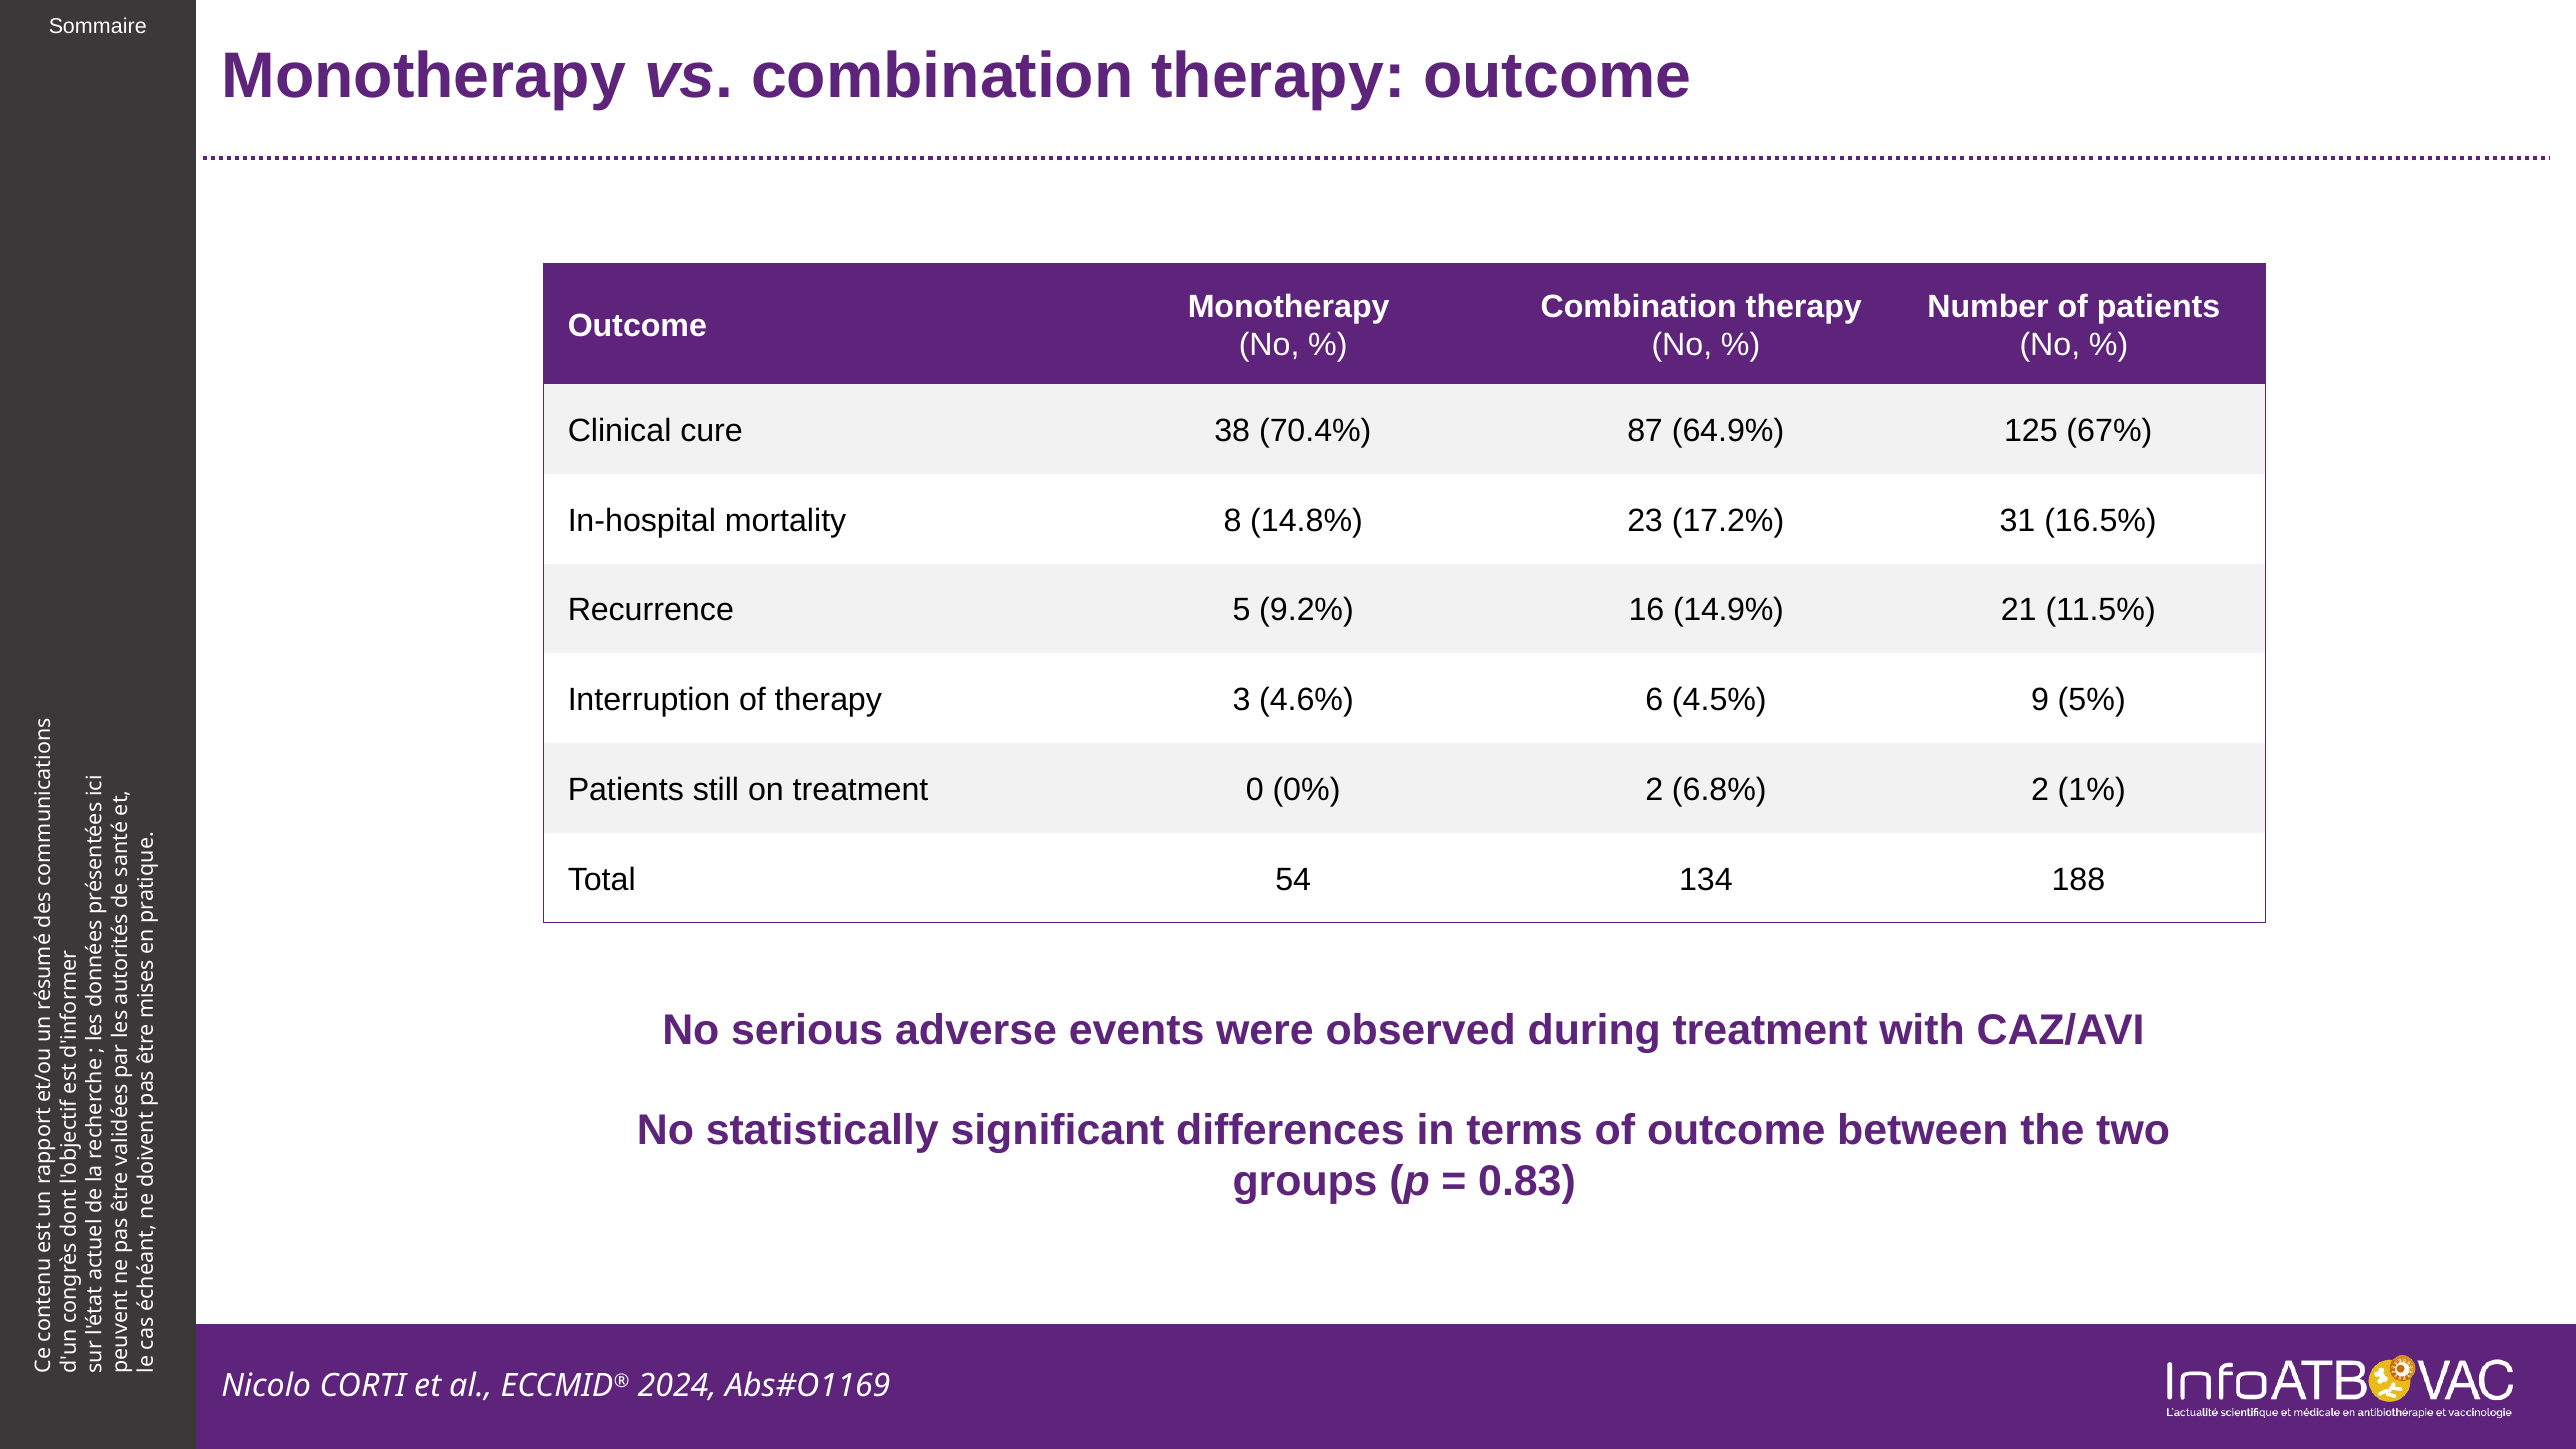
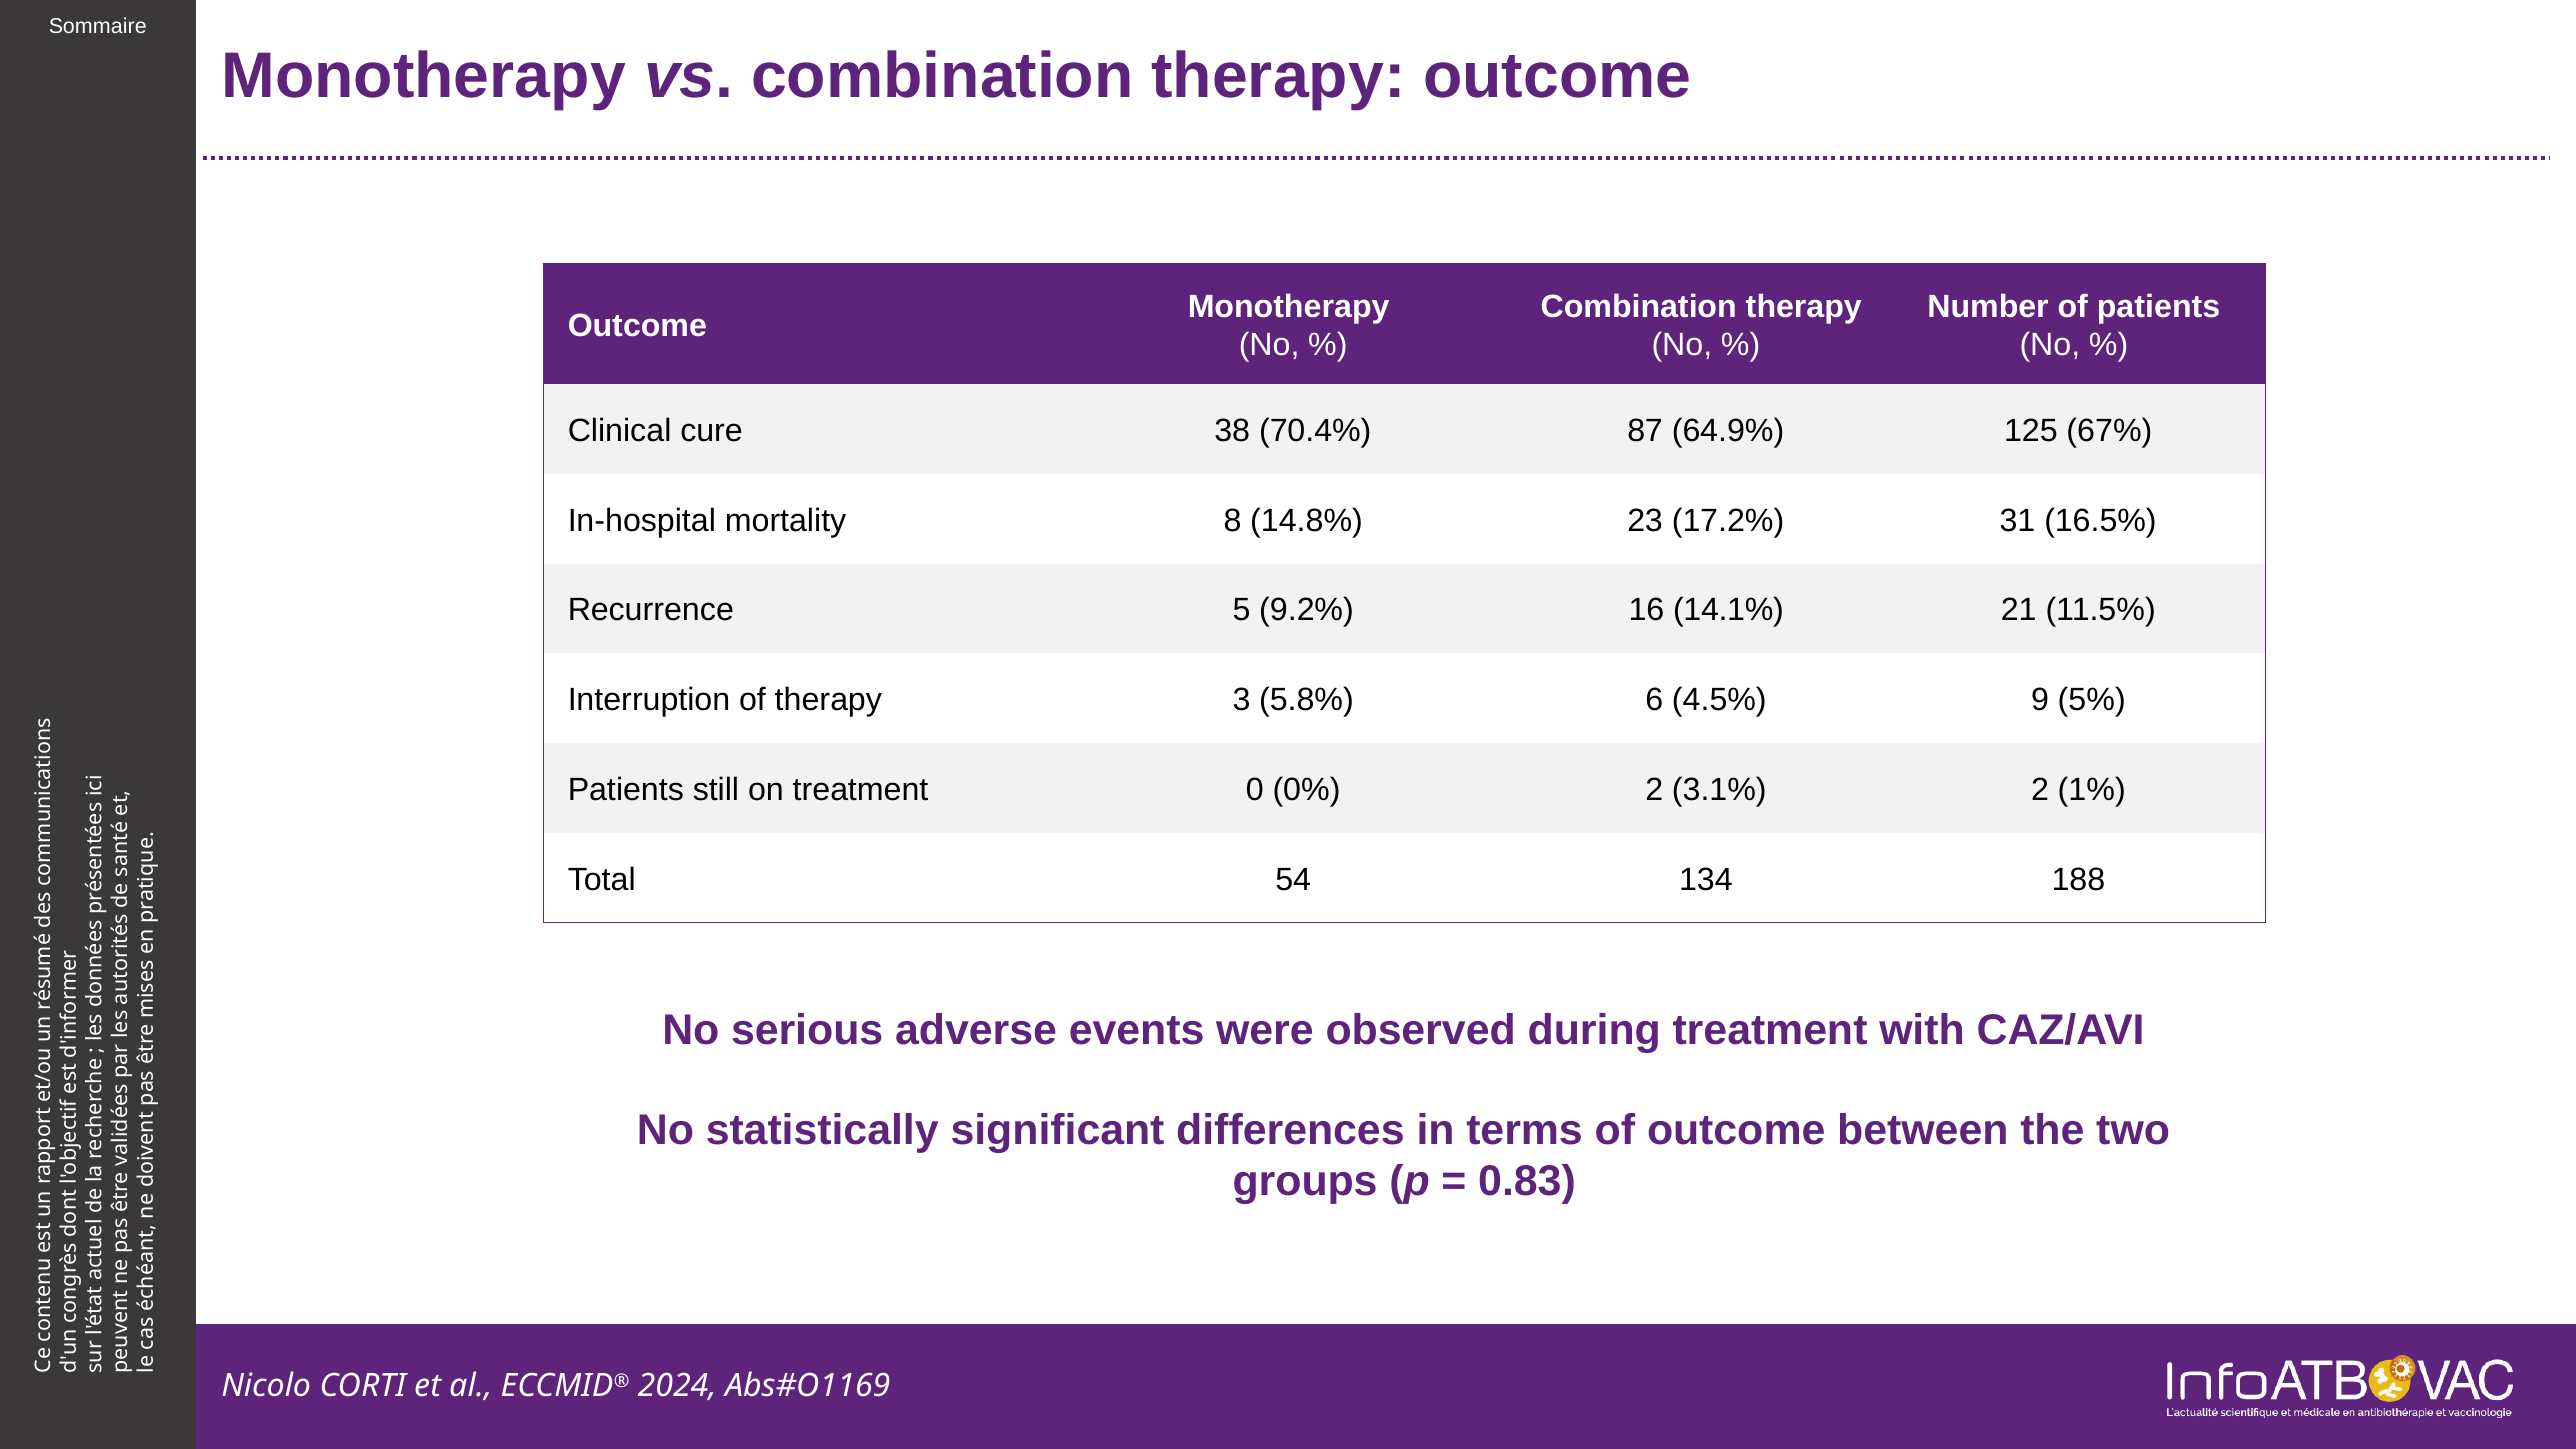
14.9%: 14.9% -> 14.1% (1728, 610)
4.6%: 4.6% -> 5.8% (1306, 700)
6.8%: 6.8% -> 3.1% (1719, 790)
